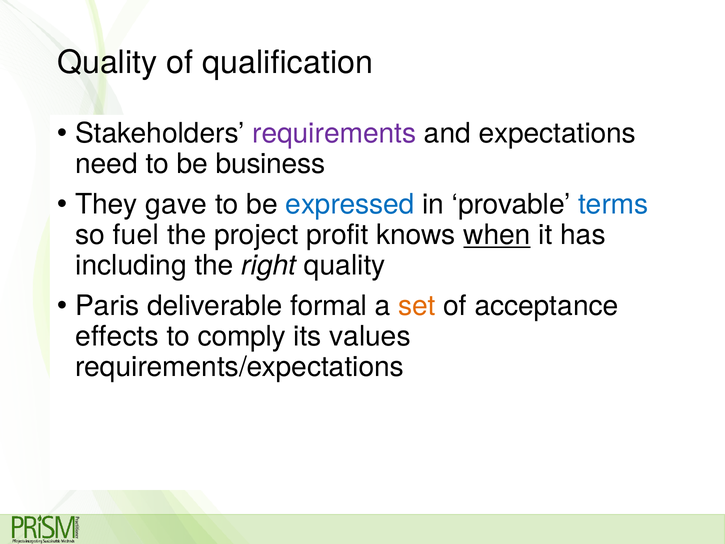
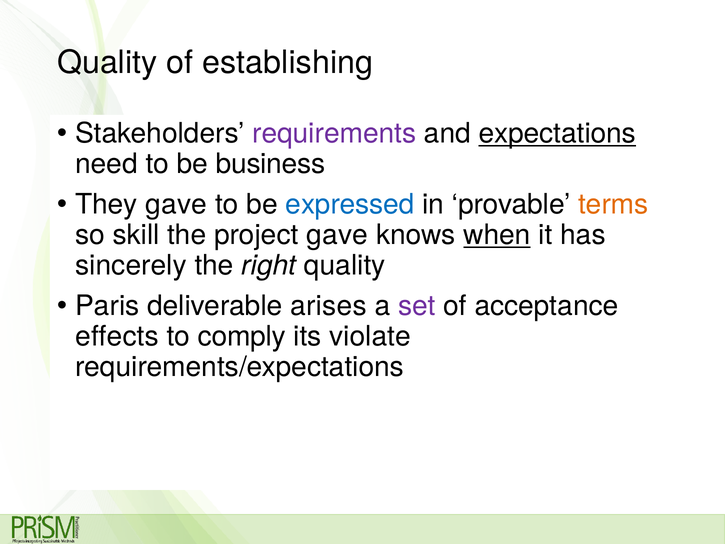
qualification: qualification -> establishing (288, 63)
expectations underline: none -> present (557, 133)
terms colour: blue -> orange (613, 204)
fuel: fuel -> skill (136, 235)
project profit: profit -> gave (337, 235)
including: including -> sincerely (131, 265)
formal: formal -> arises (329, 306)
set colour: orange -> purple (417, 306)
values: values -> violate (370, 336)
